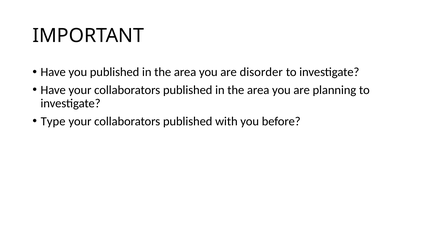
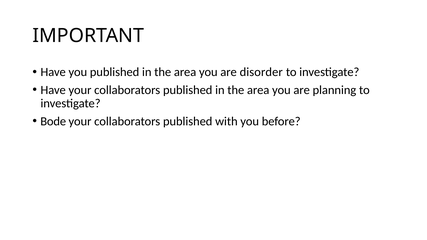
Type: Type -> Bode (53, 121)
